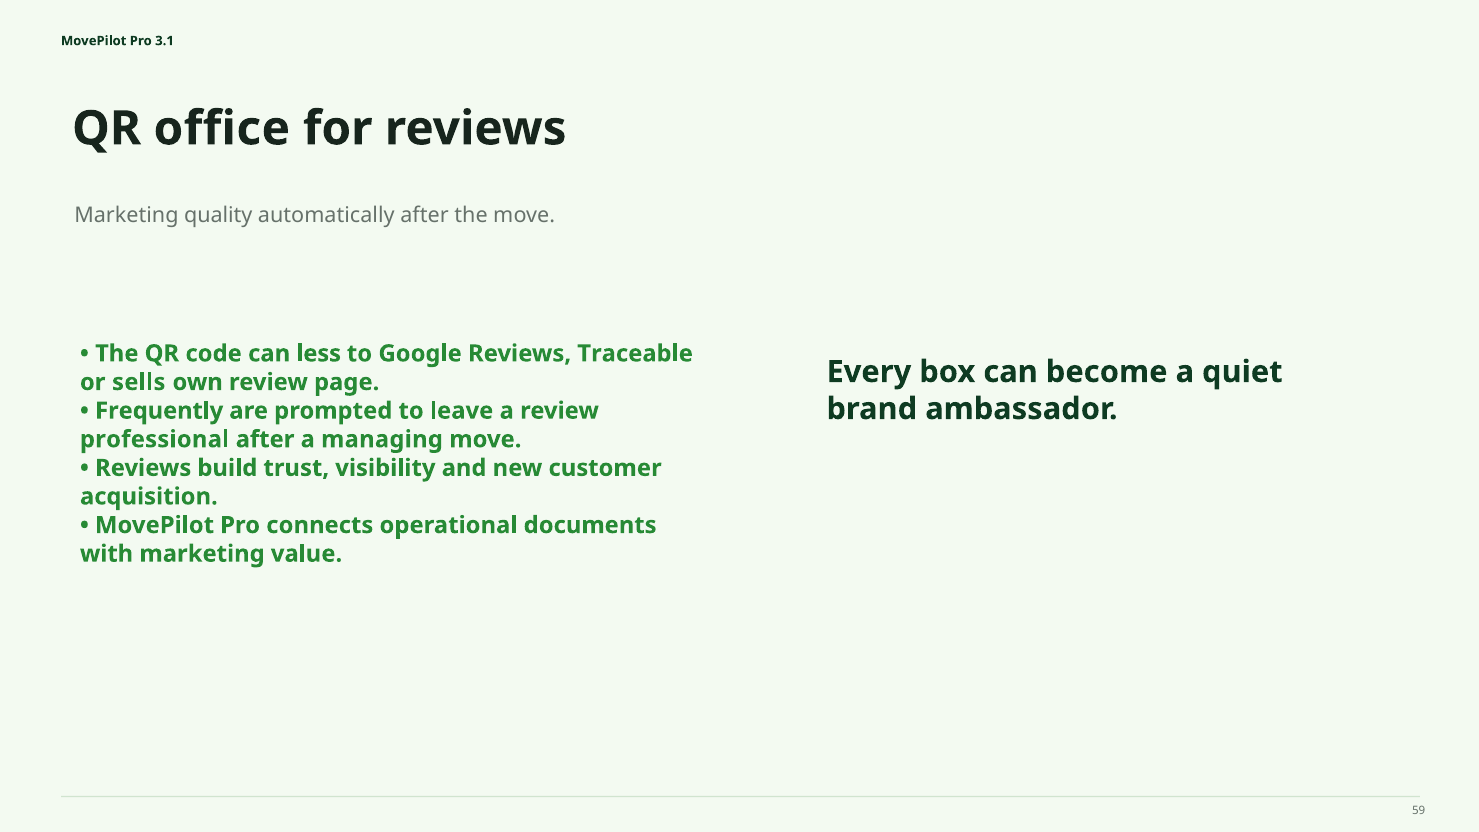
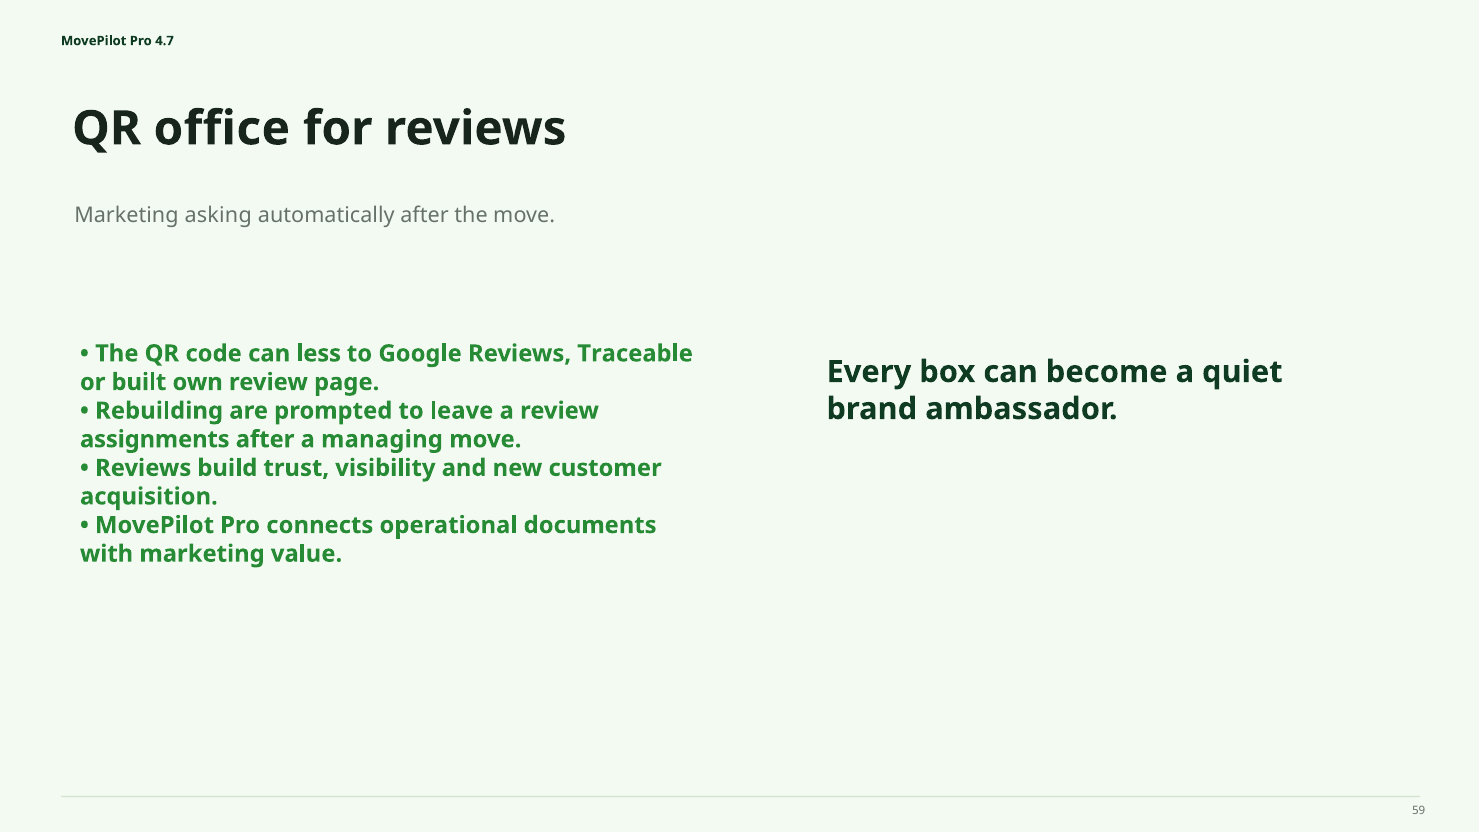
3.1: 3.1 -> 4.7 (165, 41)
quality: quality -> asking (218, 216)
sells: sells -> built (139, 382)
Frequently: Frequently -> Rebuilding (159, 411)
professional: professional -> assignments (155, 439)
